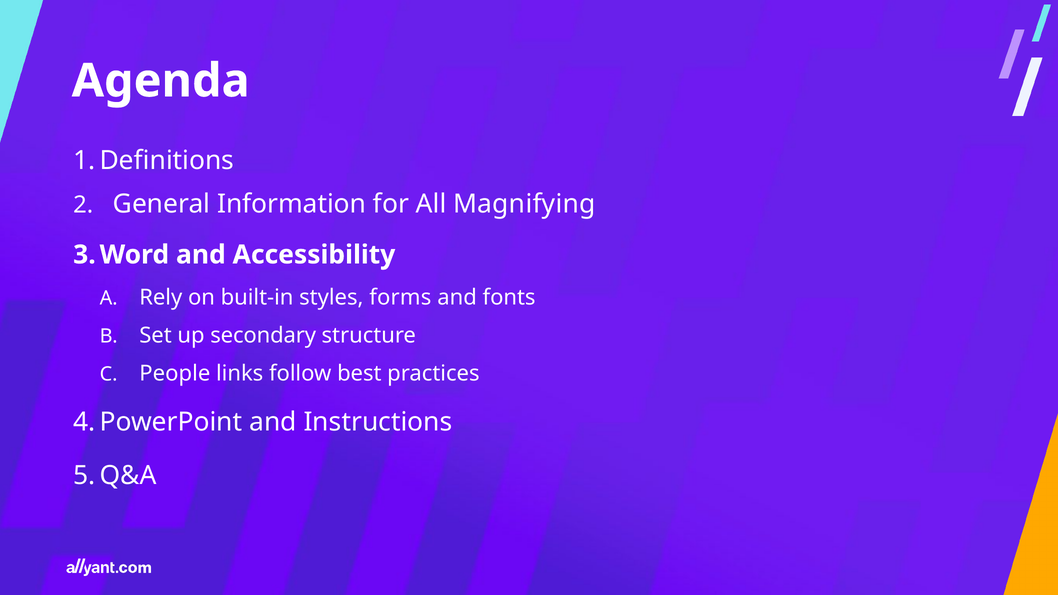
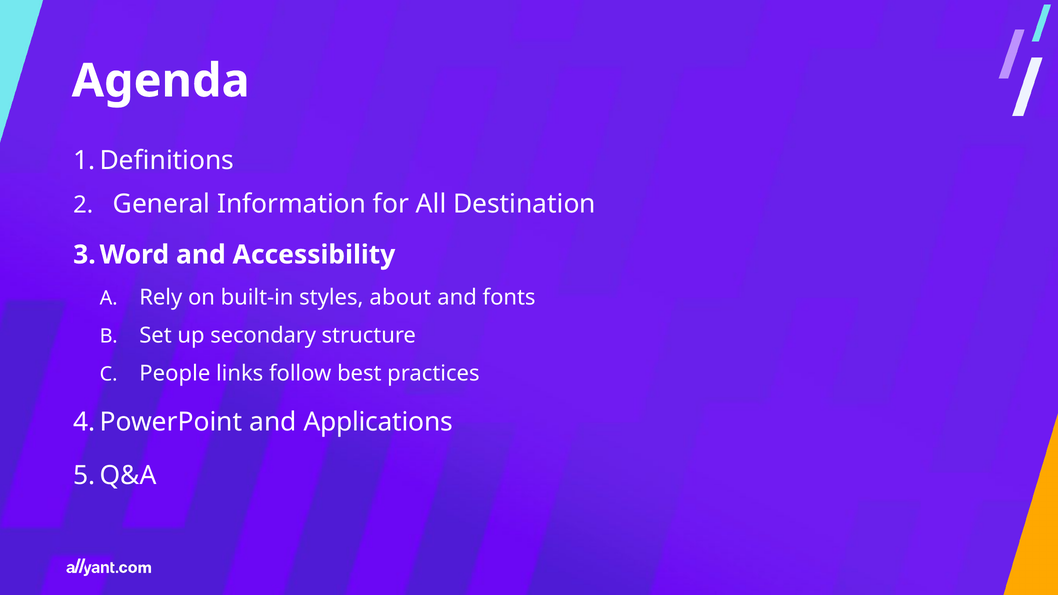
Magnifying: Magnifying -> Destination (525, 204)
forms: forms -> about (400, 297)
Instructions: Instructions -> Applications (378, 422)
